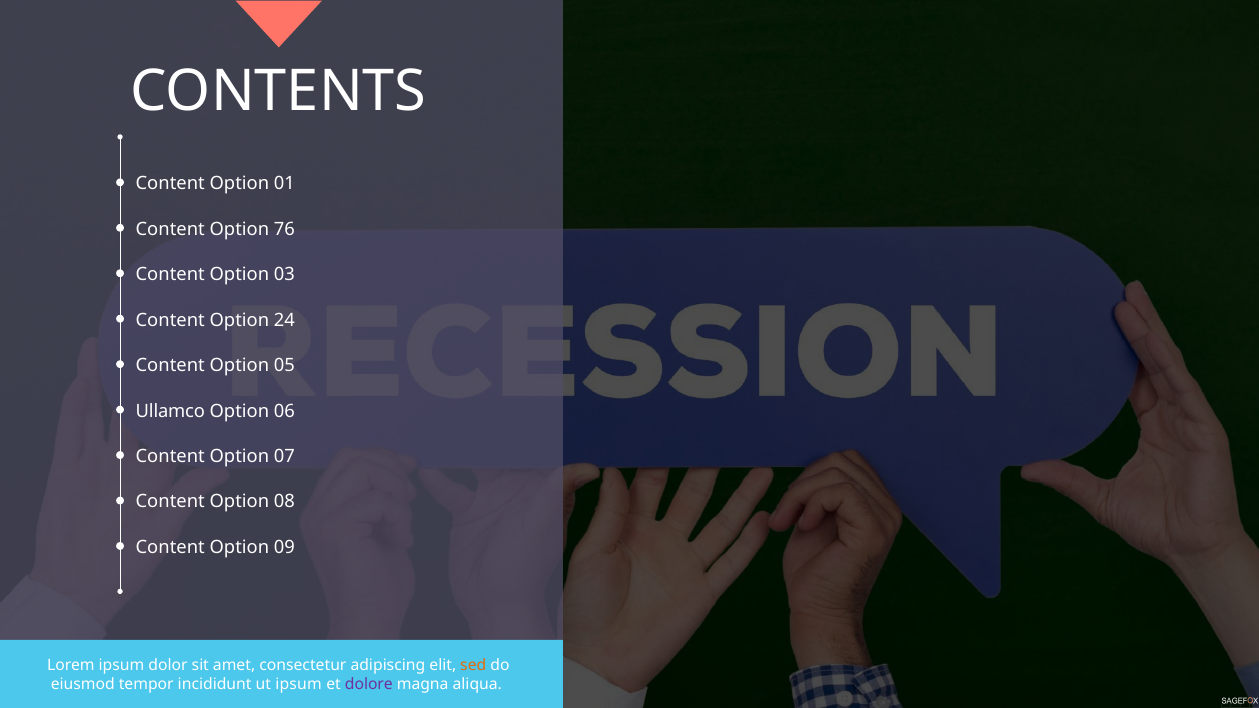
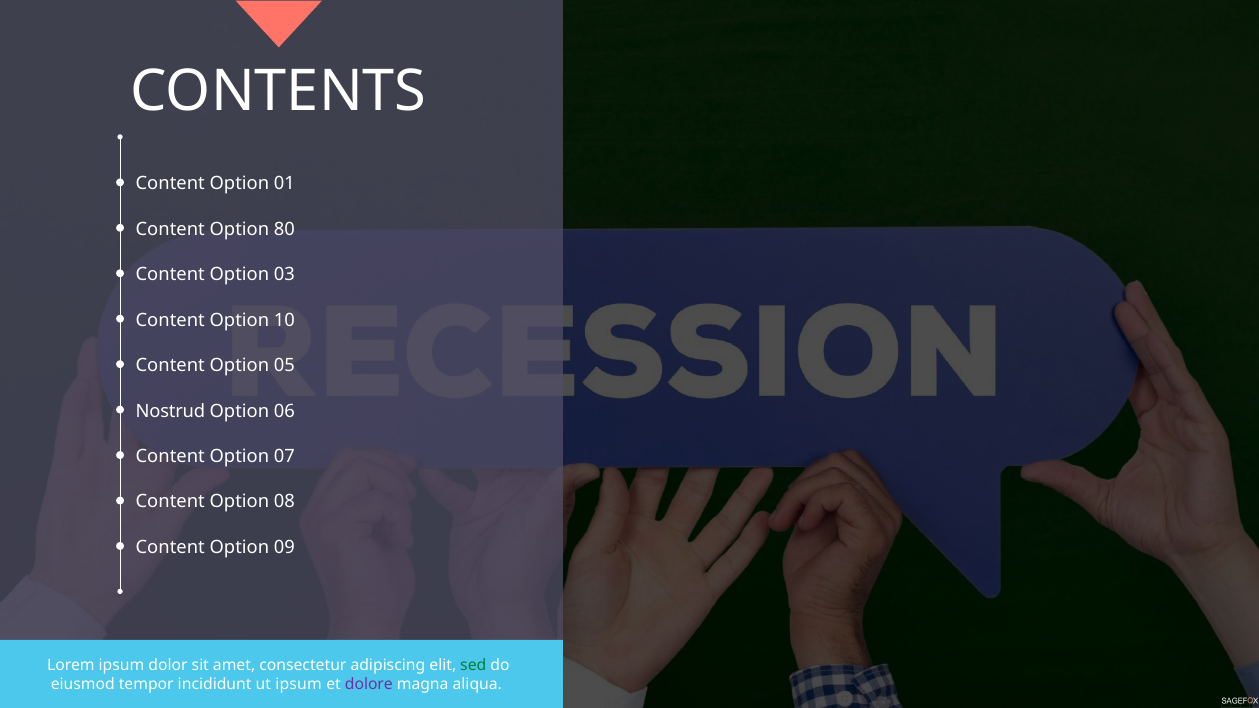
76: 76 -> 80 (284, 229)
24: 24 -> 10 (284, 320)
Ullamco: Ullamco -> Nostrud (170, 411)
sed colour: orange -> green (473, 665)
